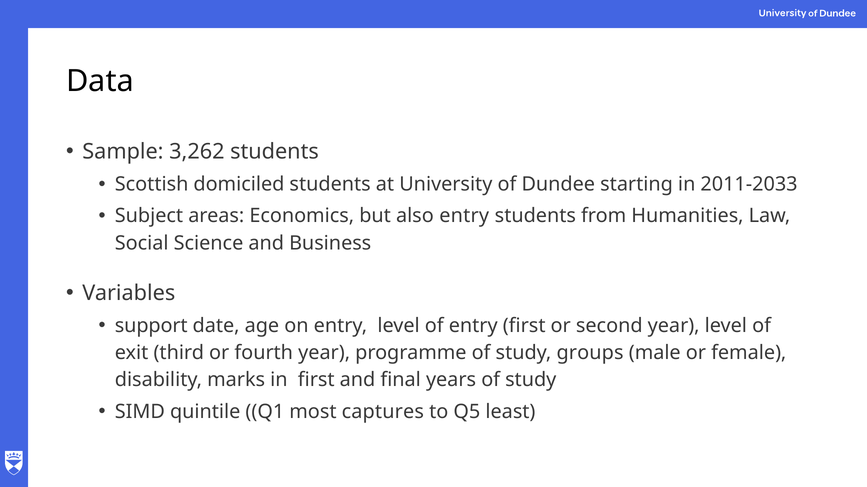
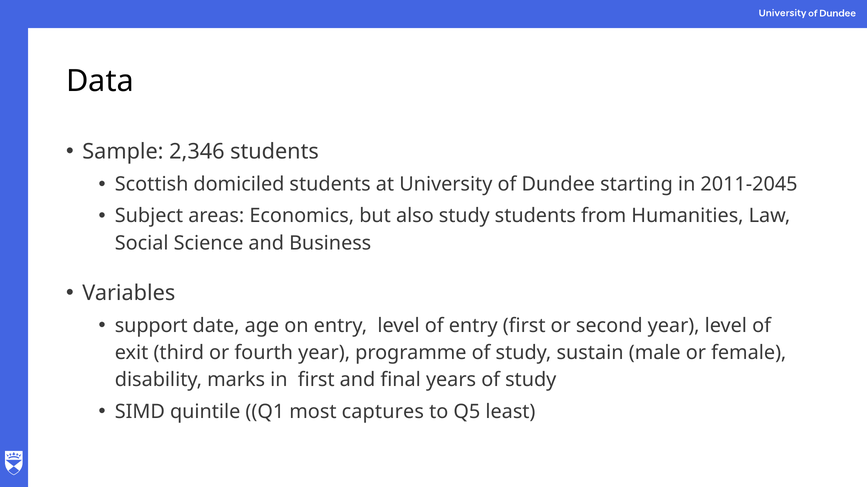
3,262: 3,262 -> 2,346 (197, 152)
2011-2033: 2011-2033 -> 2011-2045 (749, 185)
also entry: entry -> study (464, 216)
groups: groups -> sustain (590, 353)
